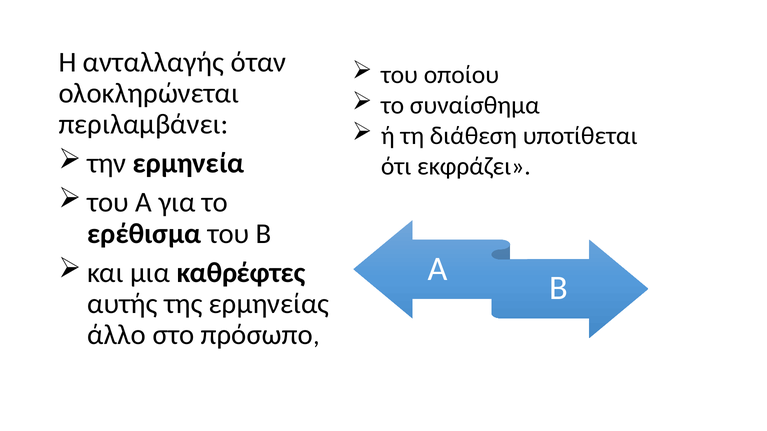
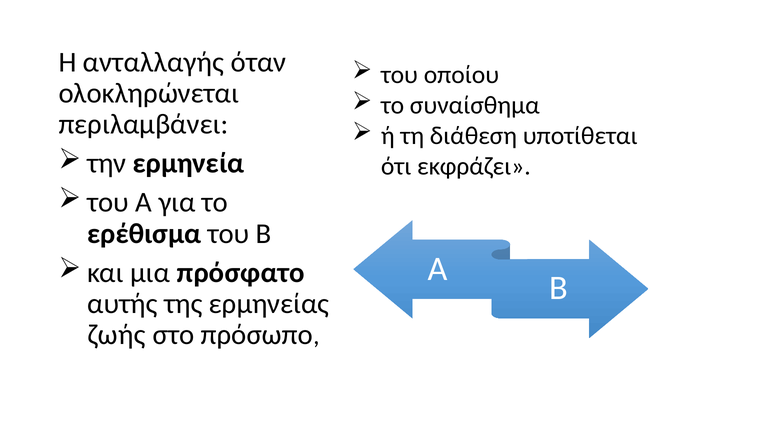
καθρέφτες: καθρέφτες -> πρόσφατο (241, 273)
άλλο: άλλο -> ζωής (117, 335)
